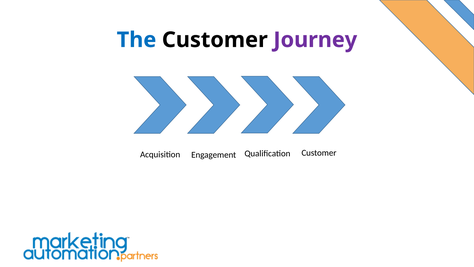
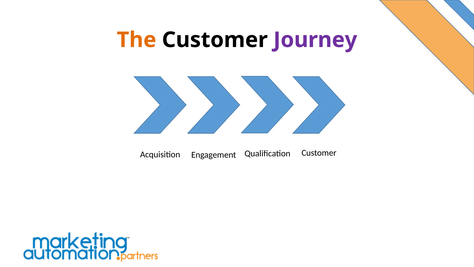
The colour: blue -> orange (136, 40)
